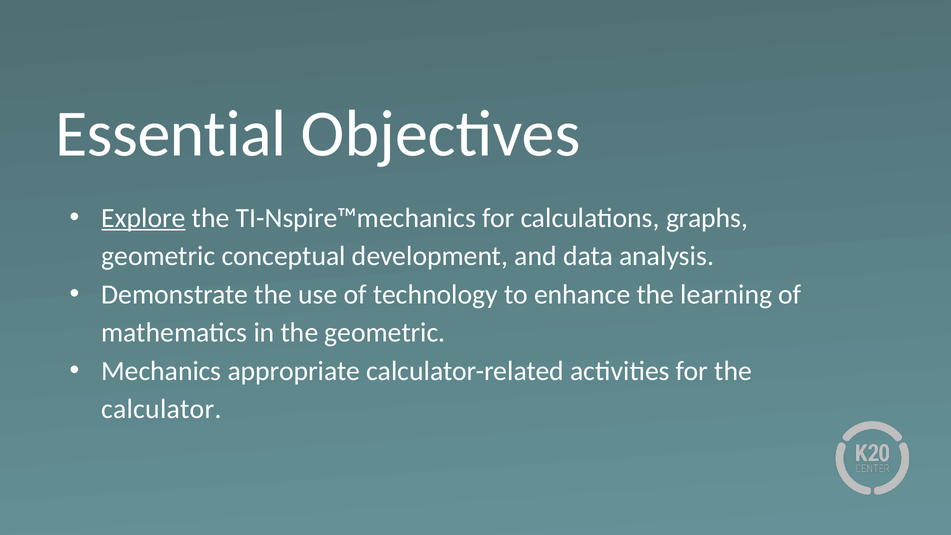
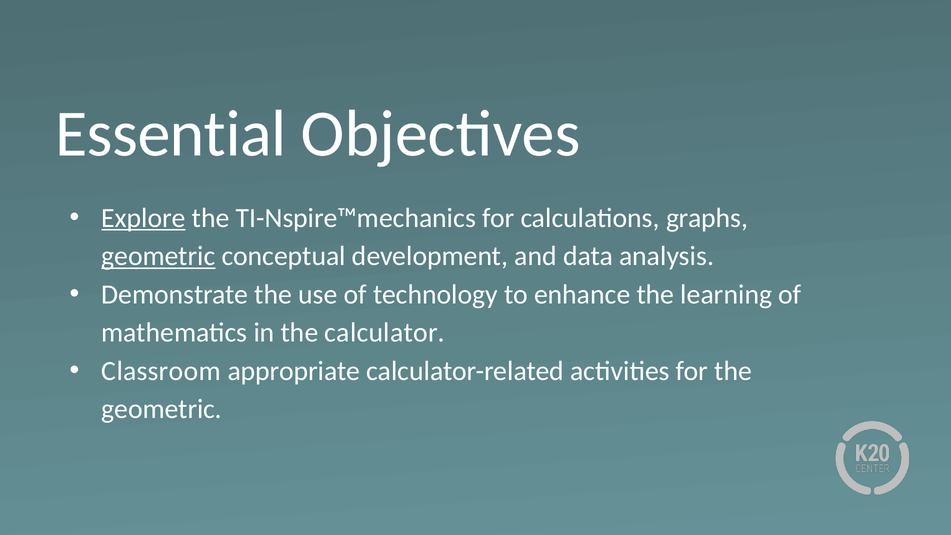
geometric underline: none -> present (158, 256)
the geometric: geometric -> calculator (385, 333)
Mechanics: Mechanics -> Classroom (161, 371)
calculator: calculator -> geometric (162, 409)
